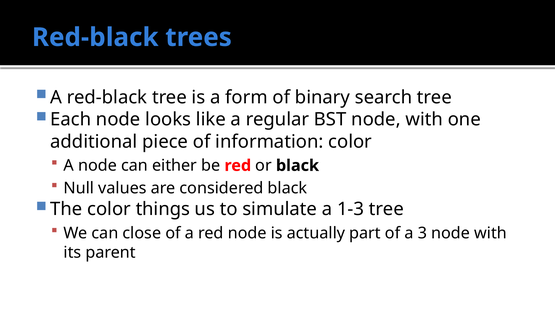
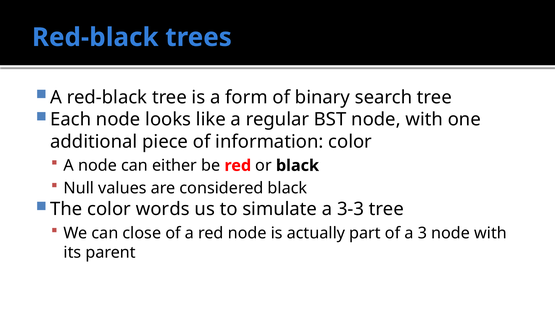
things: things -> words (163, 209)
1-3: 1-3 -> 3-3 (351, 209)
